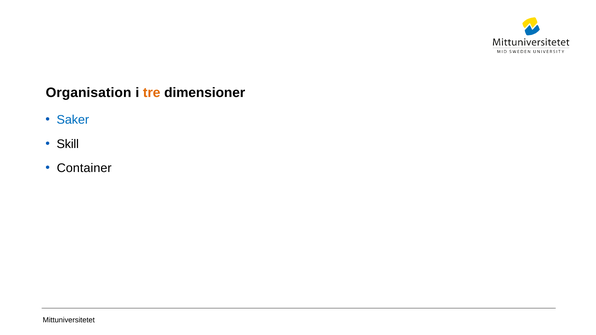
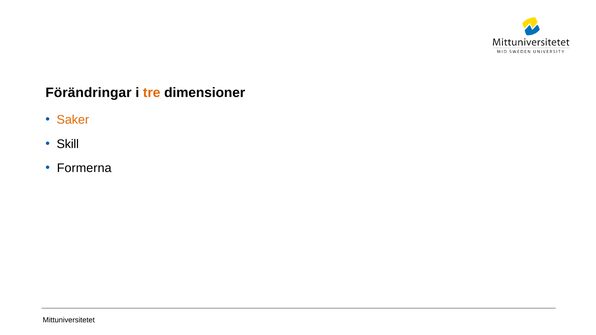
Organisation: Organisation -> Förändringar (89, 93)
Saker colour: blue -> orange (73, 120)
Container: Container -> Formerna (84, 168)
